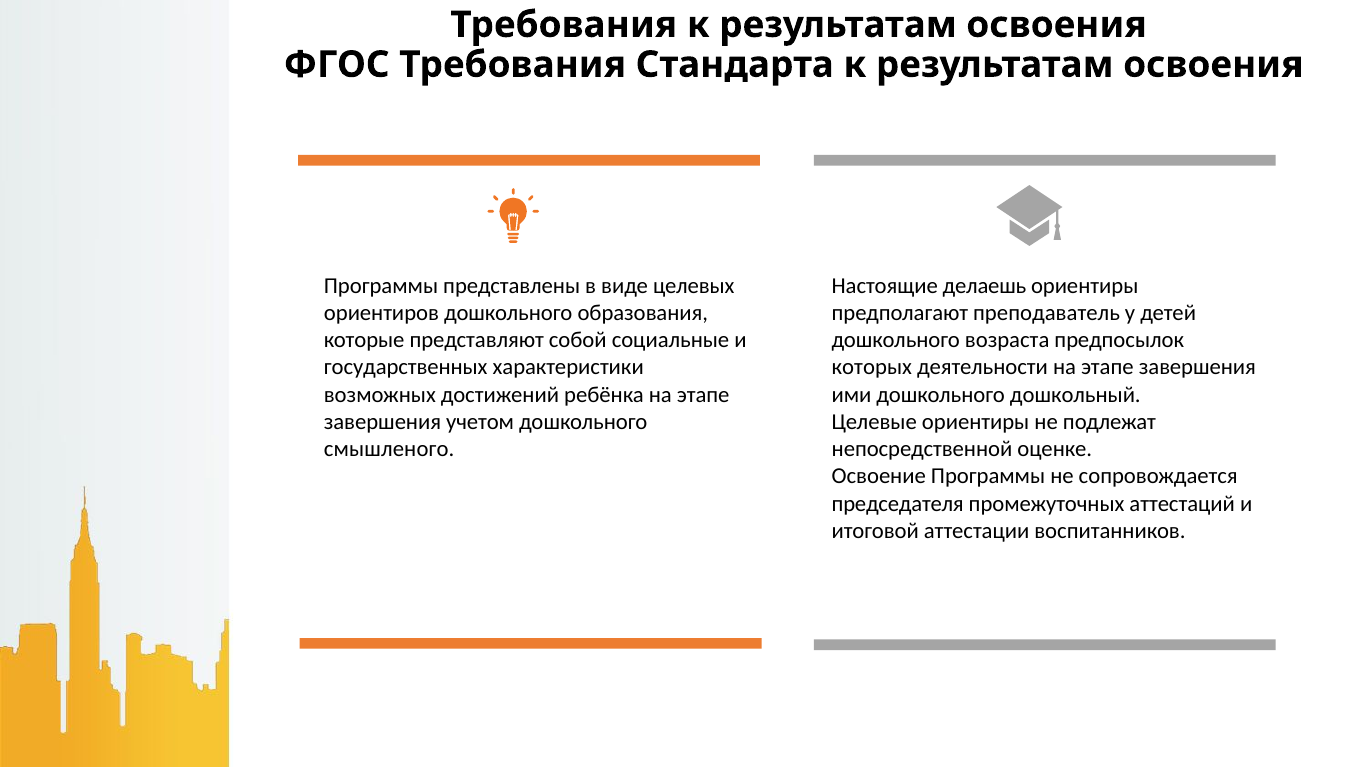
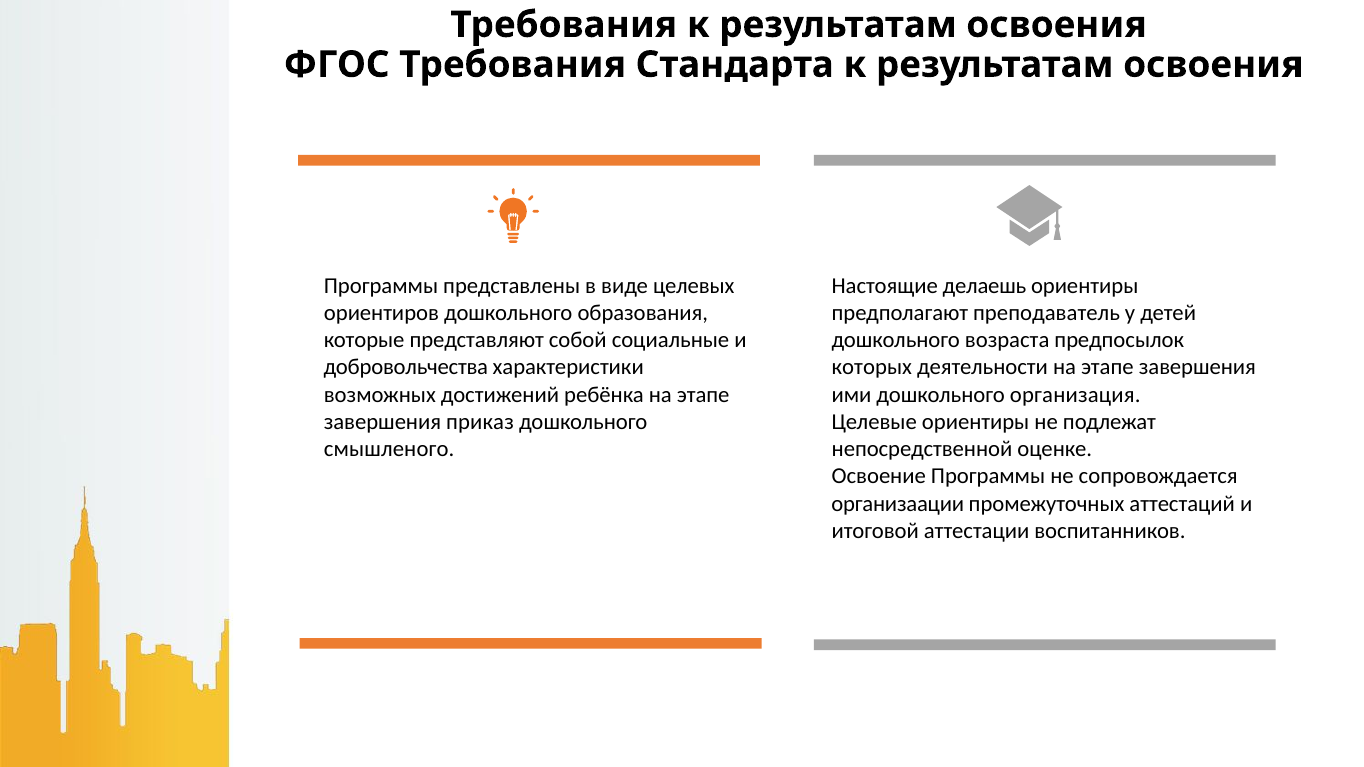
государственных: государственных -> добровольчества (406, 368)
дошкольный: дошкольный -> организация (1075, 395)
учетом: учетом -> приказ (480, 422)
председателя: председателя -> организаации (898, 504)
